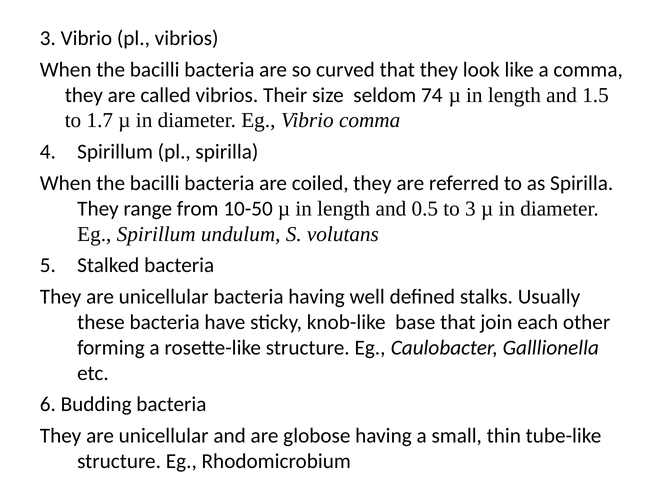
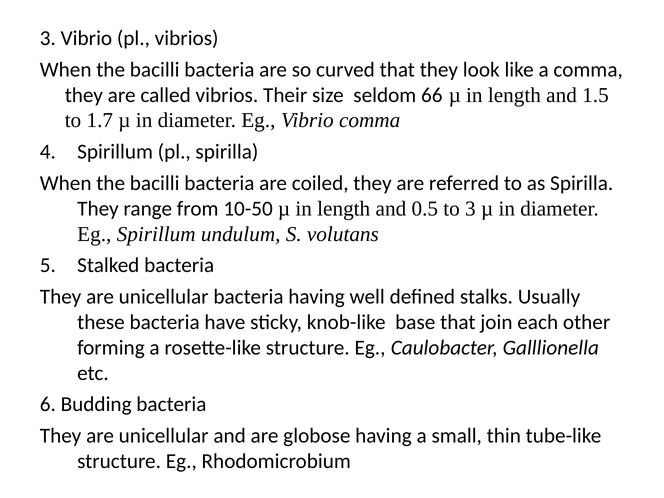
74: 74 -> 66 (432, 95)
